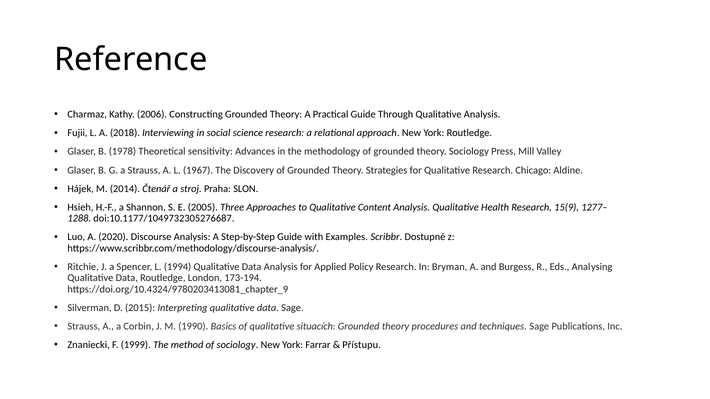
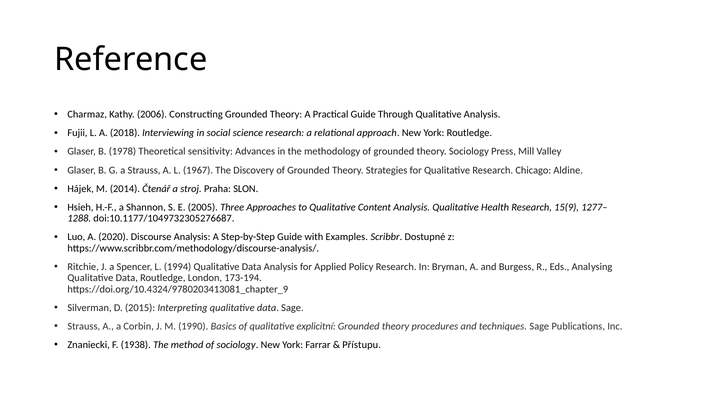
situacích: situacích -> explicitní (316, 327)
1999: 1999 -> 1938 (136, 345)
